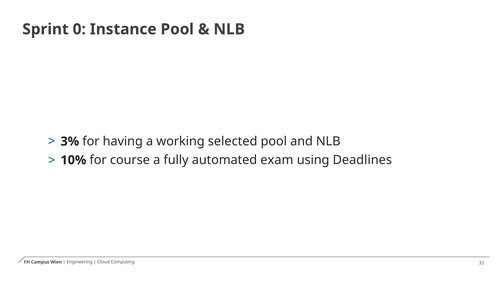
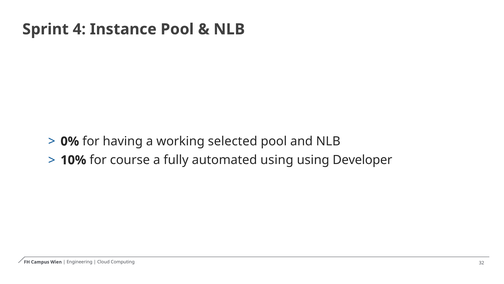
0: 0 -> 4 (79, 29)
3%: 3% -> 0% (70, 141)
automated exam: exam -> using (277, 160)
Deadlines: Deadlines -> Developer (362, 160)
